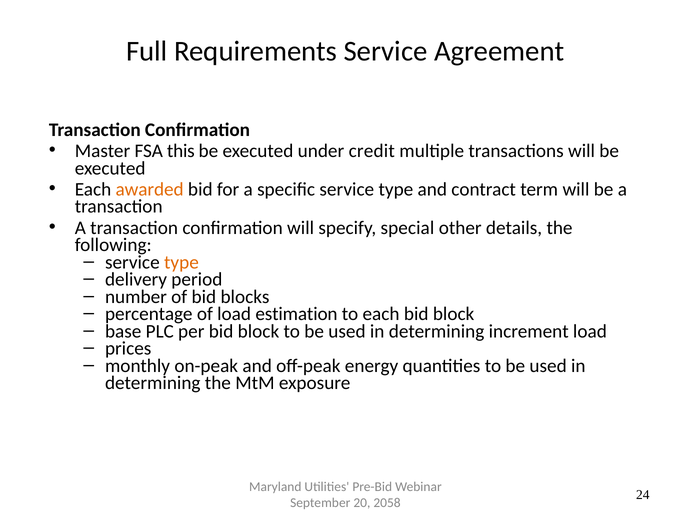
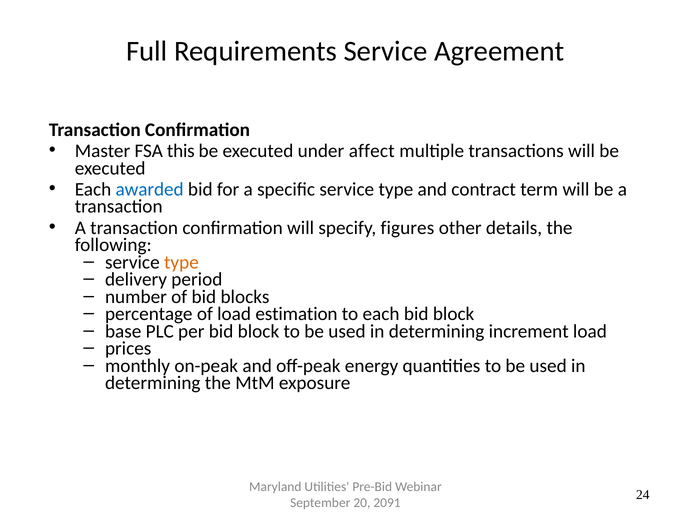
credit: credit -> affect (372, 151)
awarded colour: orange -> blue (150, 189)
special: special -> figures (407, 228)
2058: 2058 -> 2091 (387, 503)
